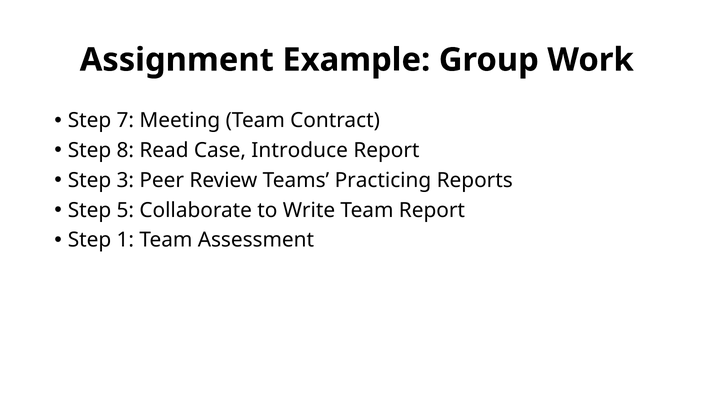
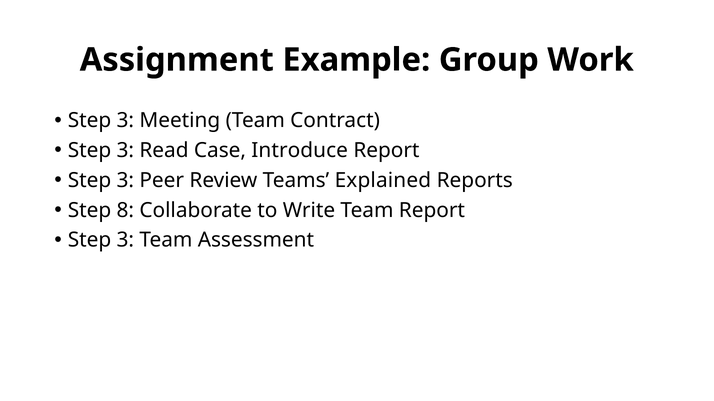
7: 7 -> 3 (125, 121)
8: 8 -> 3 (125, 151)
Practicing: Practicing -> Explained (383, 181)
5: 5 -> 8 (125, 211)
1: 1 -> 3 (125, 240)
